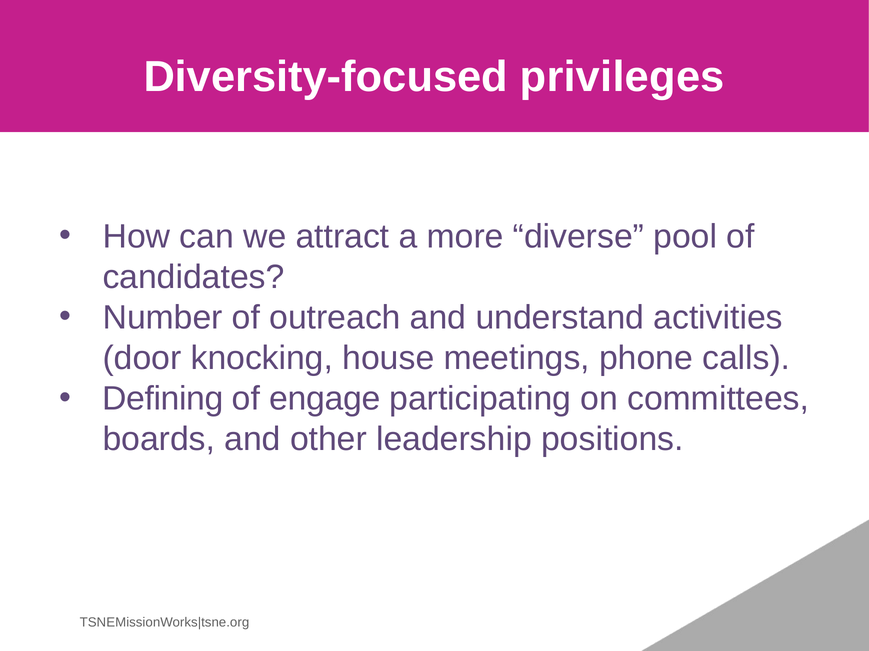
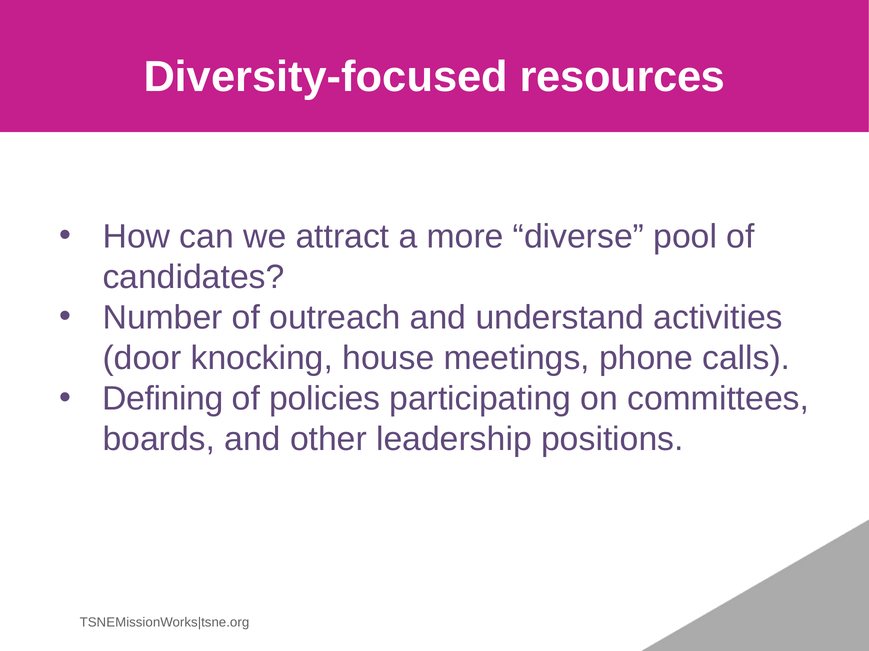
privileges: privileges -> resources (622, 77)
engage: engage -> policies (325, 399)
